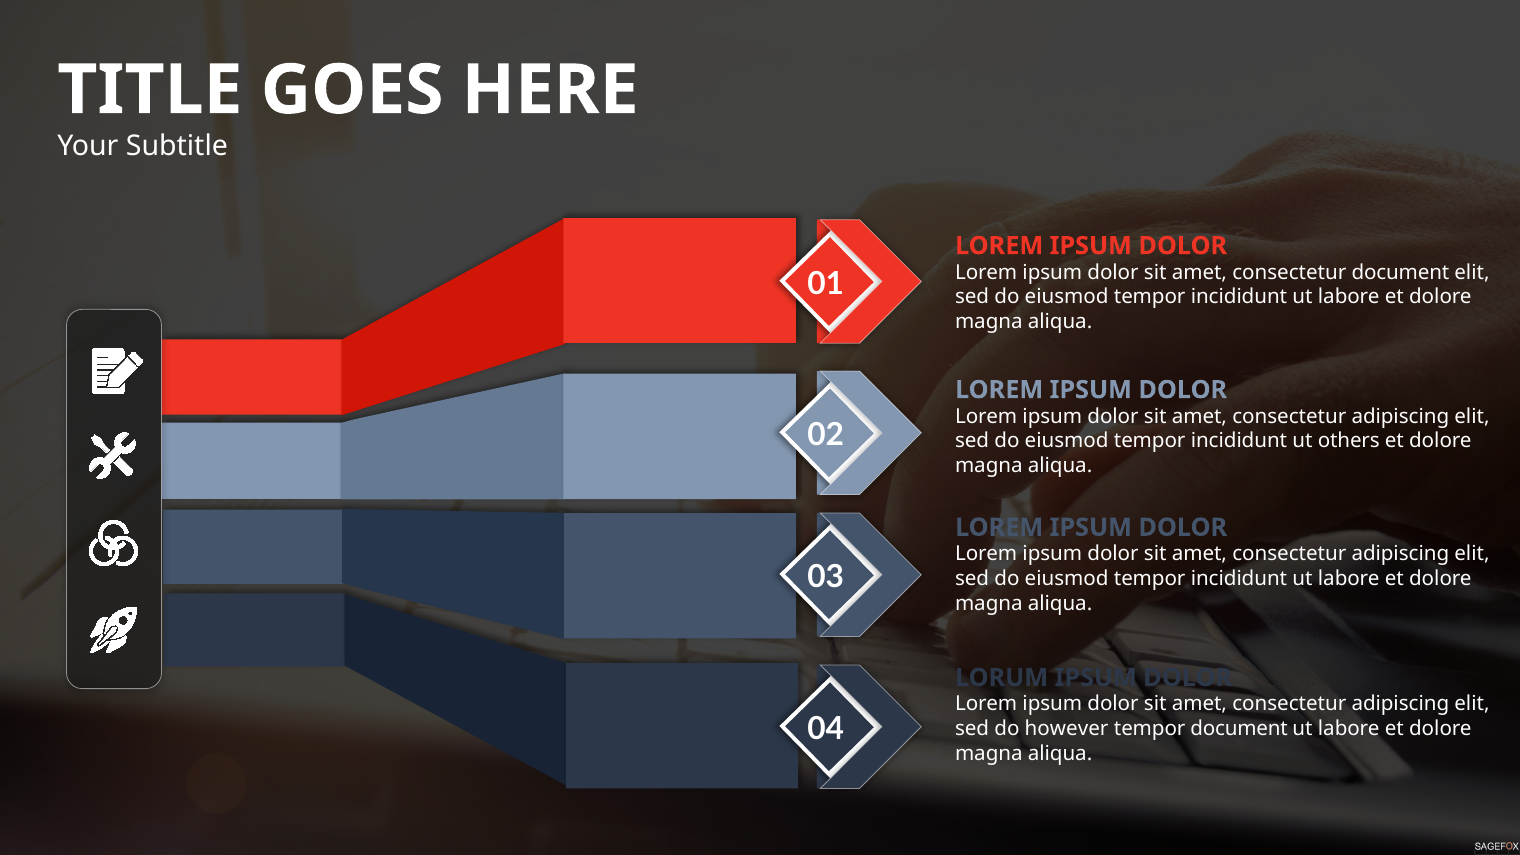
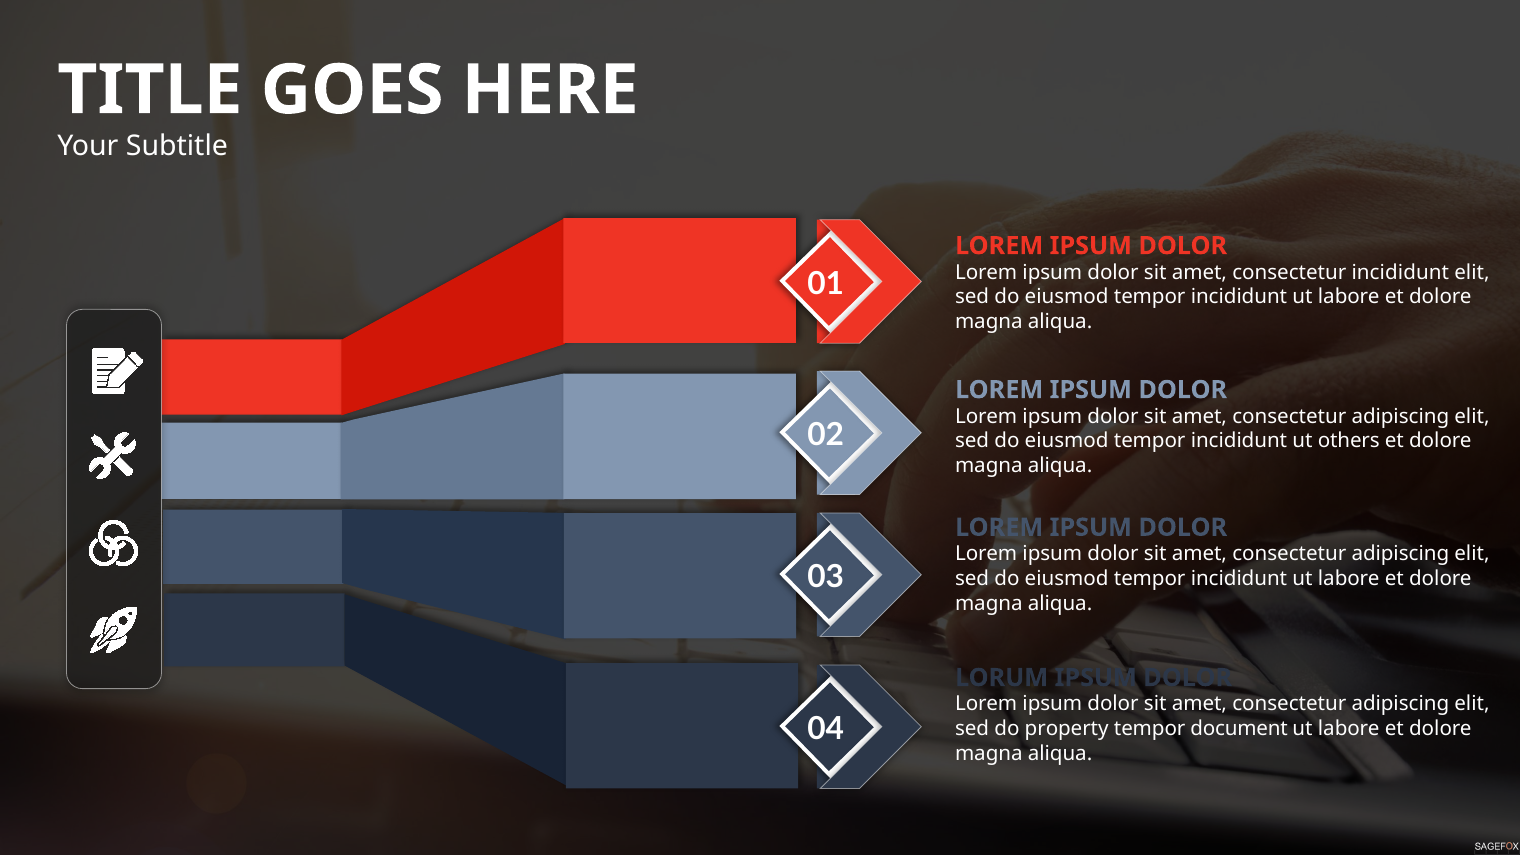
consectetur document: document -> incididunt (1400, 272)
however: however -> property (1067, 729)
